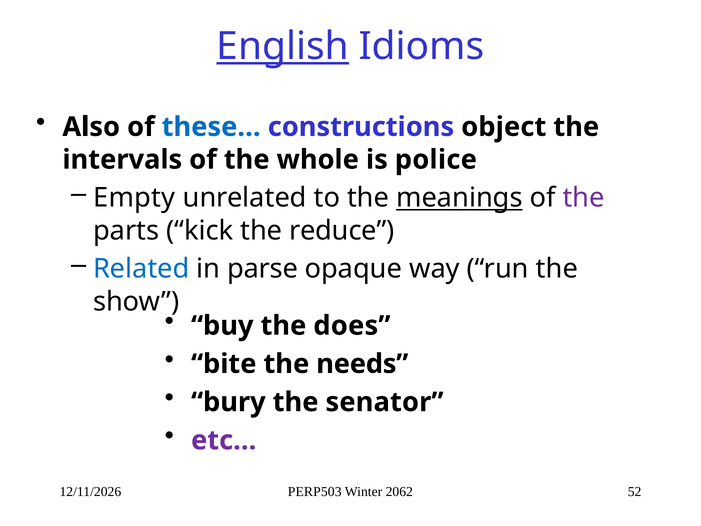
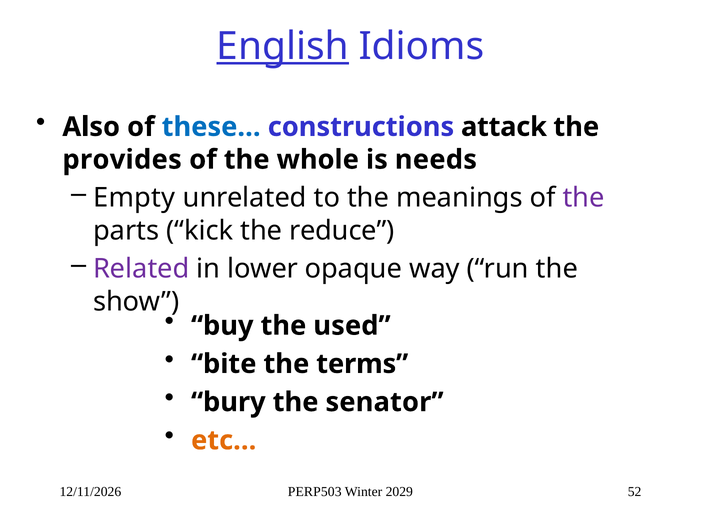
object: object -> attack (504, 127)
intervals: intervals -> provides (122, 160)
police: police -> needs (436, 160)
meanings underline: present -> none (459, 198)
Related colour: blue -> purple (141, 269)
parse: parse -> lower (263, 269)
does: does -> used (352, 326)
needs: needs -> terms (362, 364)
etc… colour: purple -> orange (224, 440)
2062: 2062 -> 2029 (399, 492)
